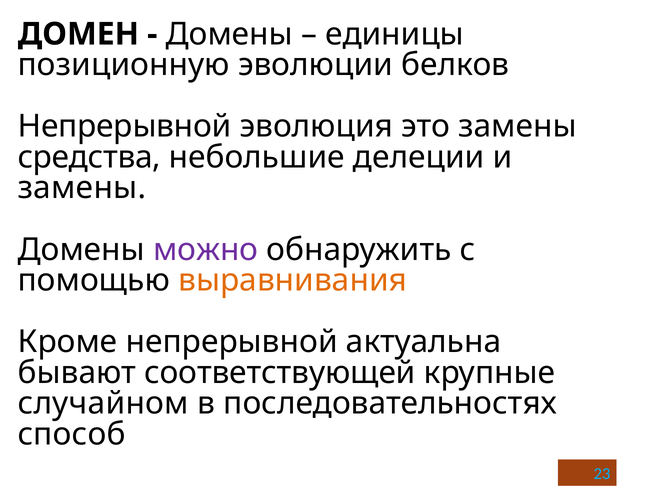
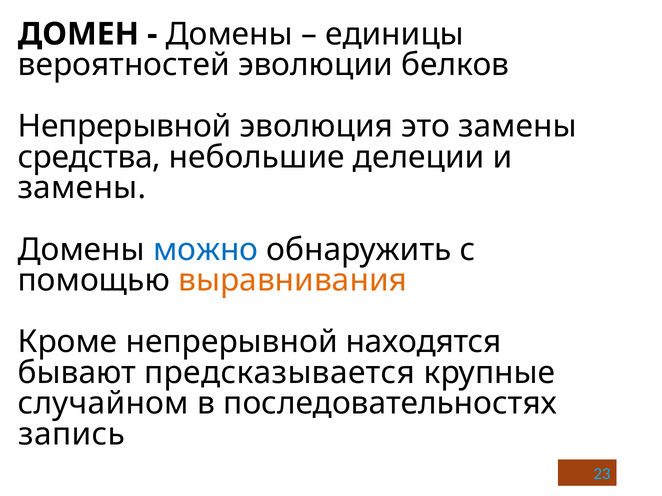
позиционную: позиционную -> вероятностей (124, 65)
можно colour: purple -> blue (206, 250)
актуальна: актуальна -> находятся (424, 342)
соответствующей: соответствующей -> предсказывается (280, 373)
способ: способ -> запись (72, 435)
